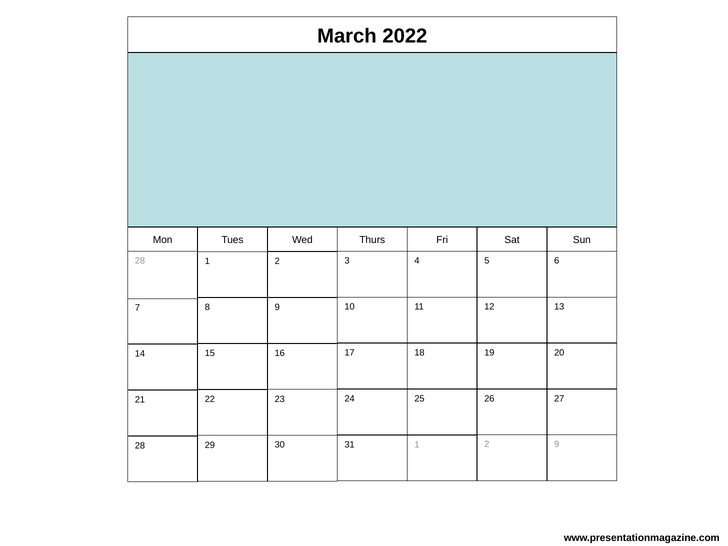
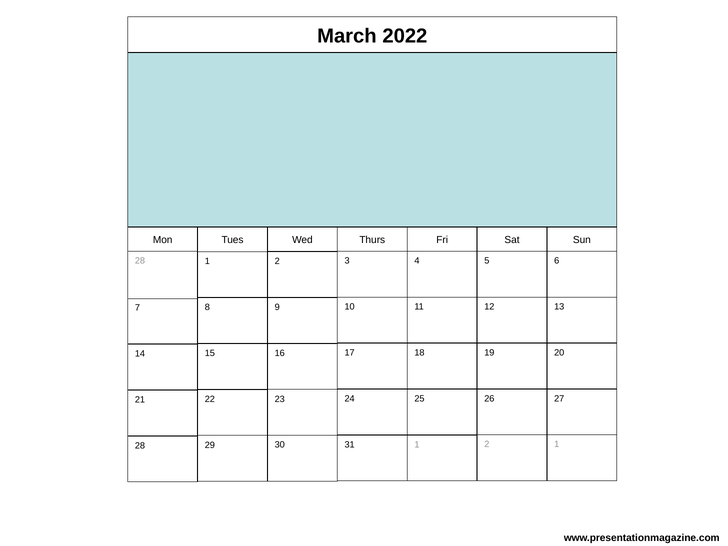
9: 9 -> 1 (557, 444)
